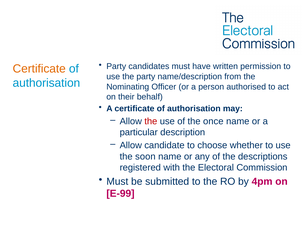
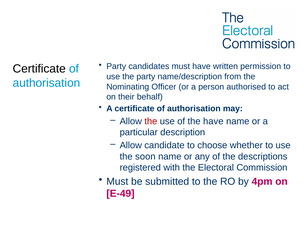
Certificate colour: orange -> black (39, 69)
the once: once -> have (213, 121)
E-99: E-99 -> E-49 (120, 194)
